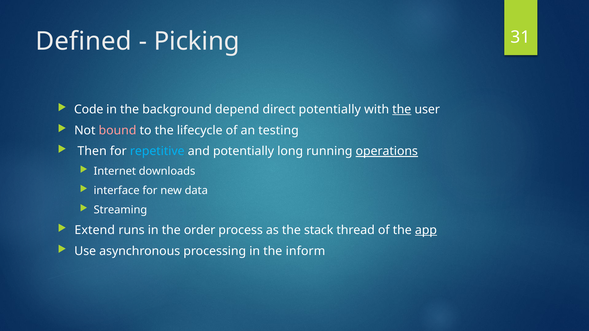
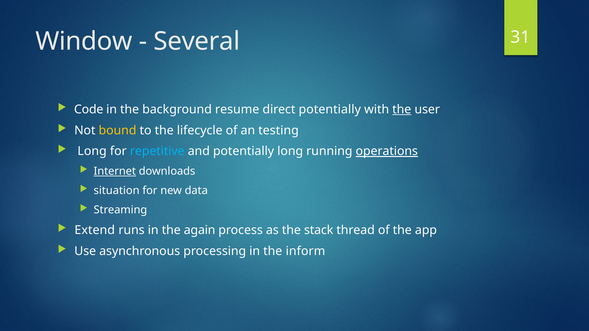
Defined: Defined -> Window (84, 41)
Picking: Picking -> Several (197, 41)
depend: depend -> resume (237, 110)
bound colour: pink -> yellow (118, 130)
Then: Then -> Long (92, 151)
Internet underline: none -> present (115, 171)
interface: interface -> situation (117, 191)
order: order -> again (200, 230)
app underline: present -> none (426, 230)
